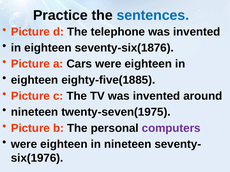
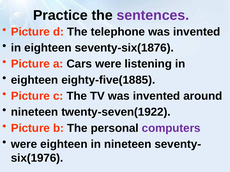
sentences colour: blue -> purple (153, 15)
Cars were eighteen: eighteen -> listening (148, 64)
twenty-seven(1975: twenty-seven(1975 -> twenty-seven(1922 (116, 112)
